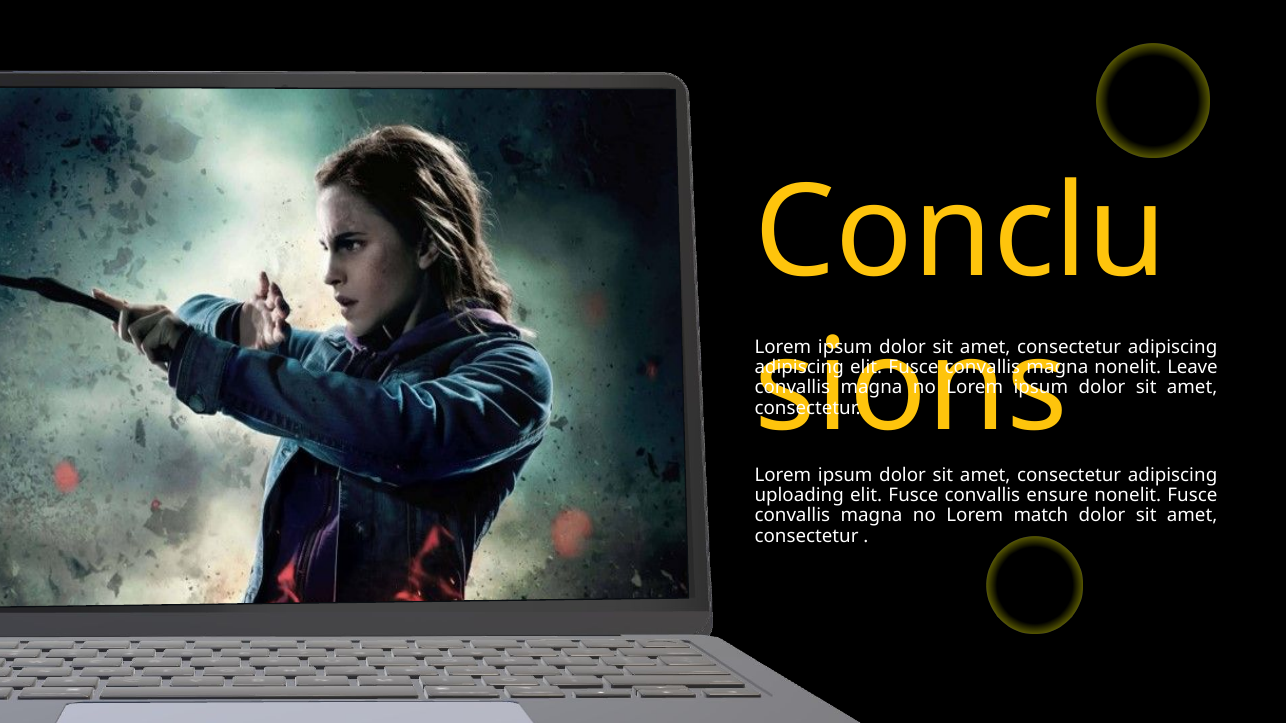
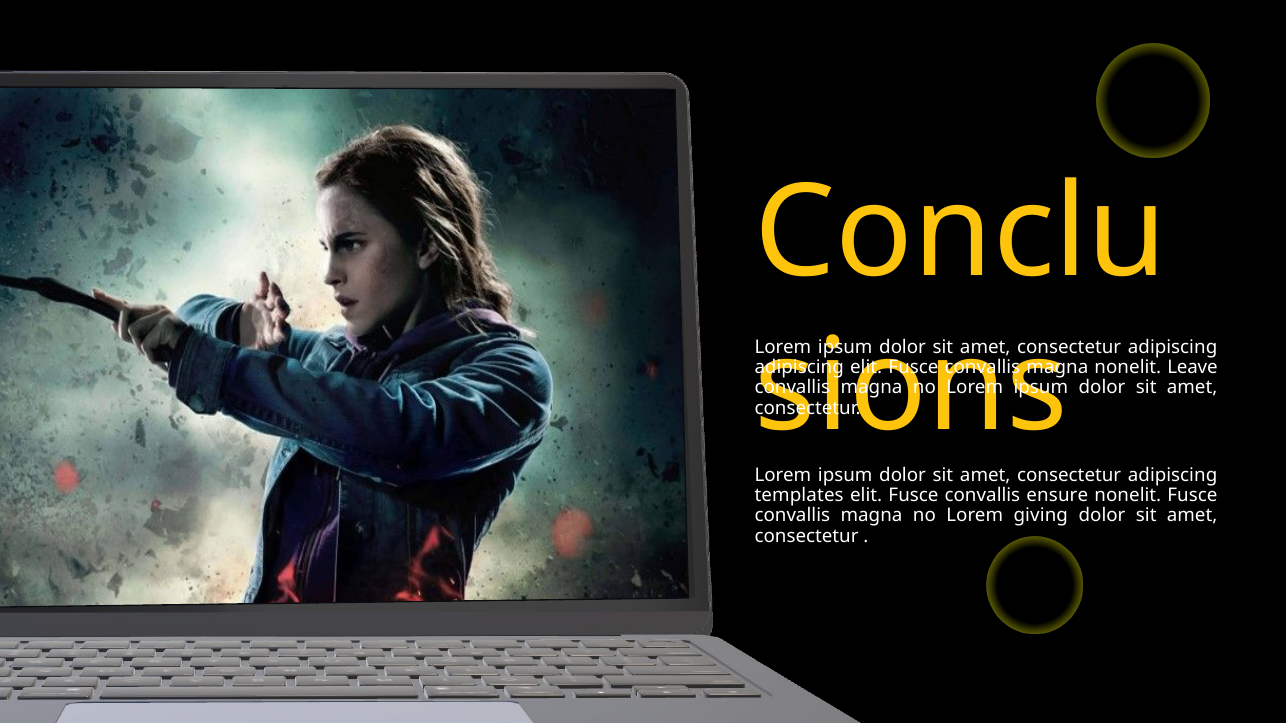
uploading: uploading -> templates (799, 496)
match: match -> giving (1041, 516)
